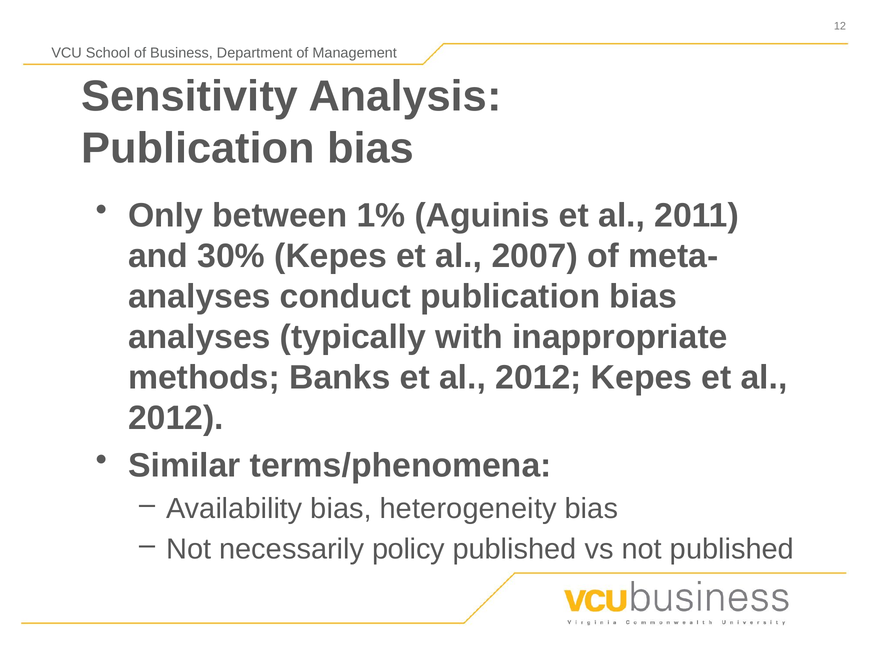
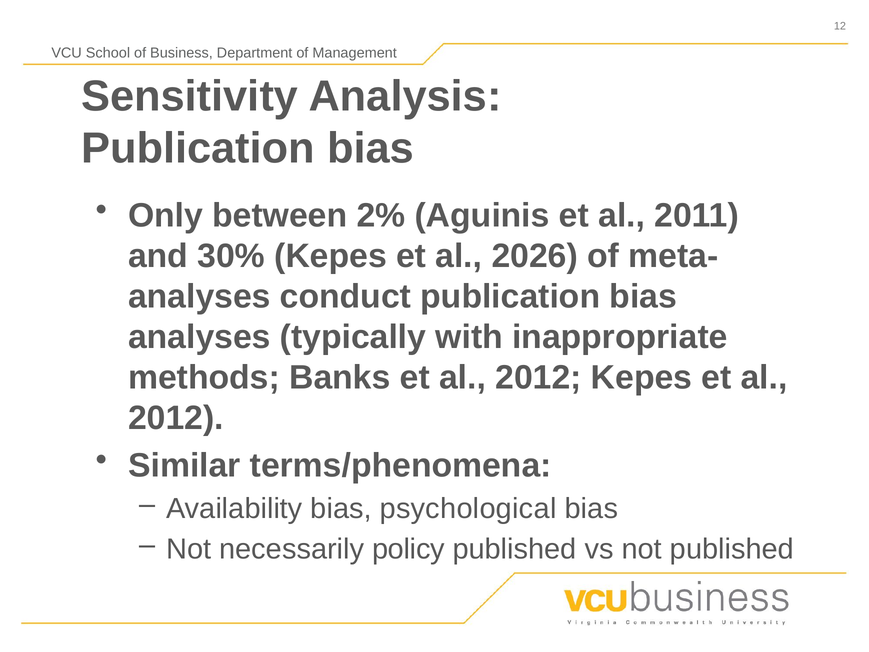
1%: 1% -> 2% (381, 215)
2007: 2007 -> 2026 (535, 256)
heterogeneity: heterogeneity -> psychological (468, 509)
